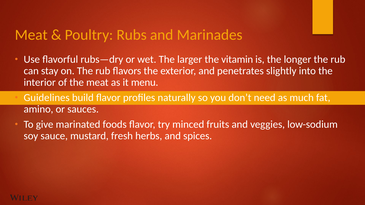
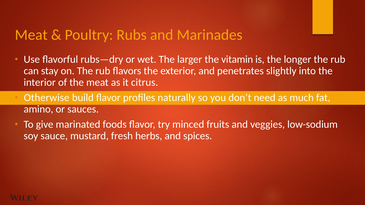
menu: menu -> citrus (145, 83)
Guidelines: Guidelines -> Otherwise (47, 98)
